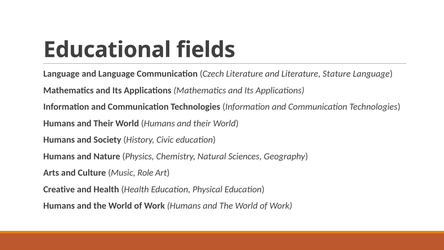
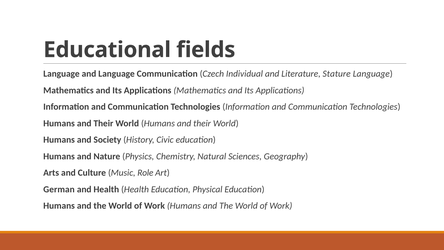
Czech Literature: Literature -> Individual (244, 74)
Creative: Creative -> German (59, 189)
